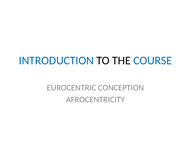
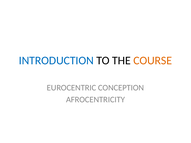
COURSE colour: blue -> orange (153, 61)
